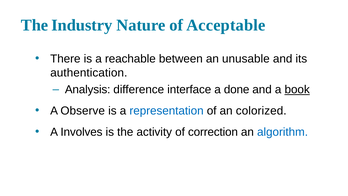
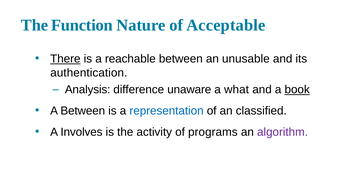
Industry: Industry -> Function (82, 25)
There underline: none -> present (65, 59)
interface: interface -> unaware (189, 89)
done: done -> what (237, 89)
A Observe: Observe -> Between (83, 111)
colorized: colorized -> classified (261, 111)
correction: correction -> programs (213, 132)
algorithm colour: blue -> purple (283, 132)
